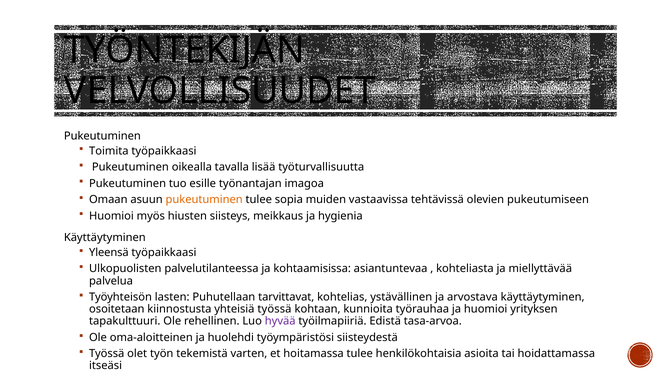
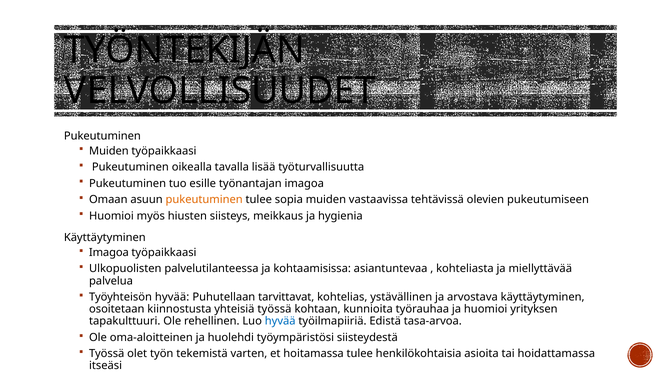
Toimita: Toimita -> Muiden (109, 151)
Yleensä: Yleensä -> Imagoa (109, 253)
Työyhteisön lasten: lasten -> hyvää (172, 297)
hyvää colour: purple -> blue (280, 322)
